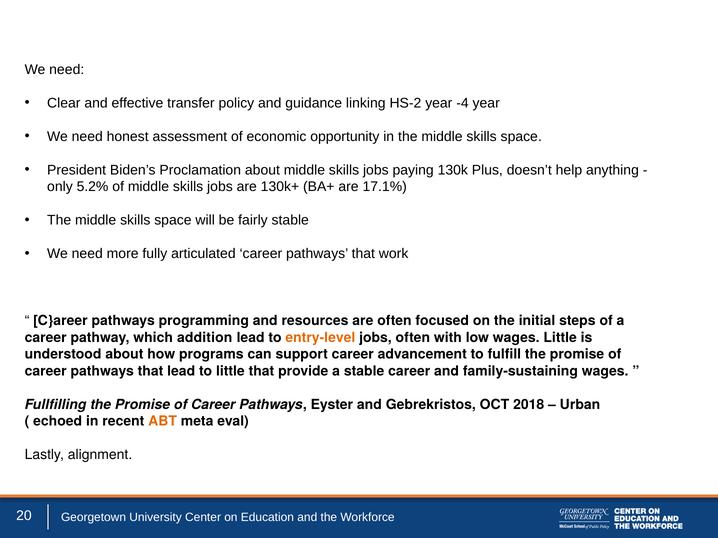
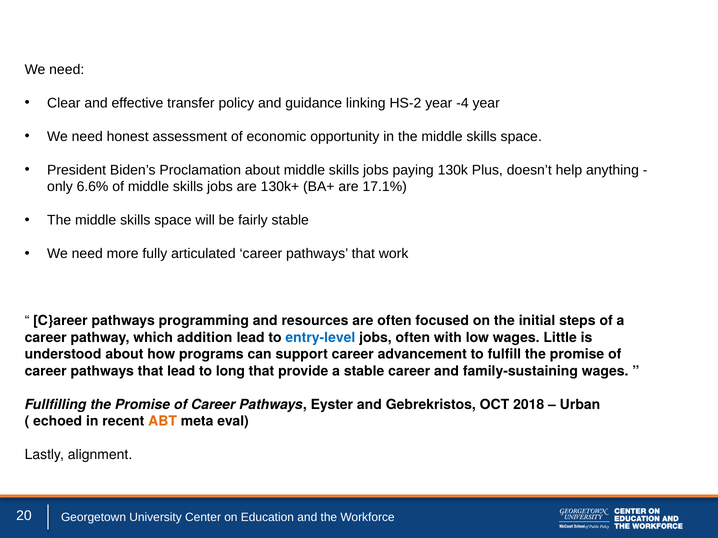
5.2%: 5.2% -> 6.6% (93, 187)
entry-level colour: orange -> blue (320, 338)
to little: little -> long (230, 371)
